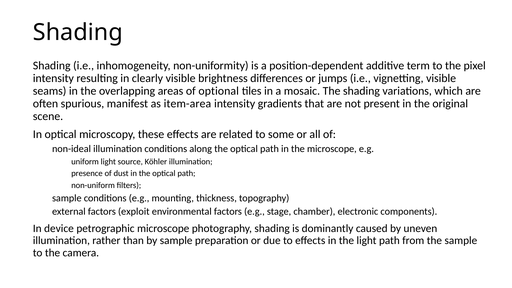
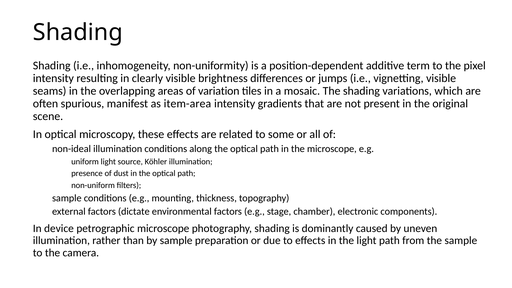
optional: optional -> variation (219, 91)
exploit: exploit -> dictate (134, 212)
